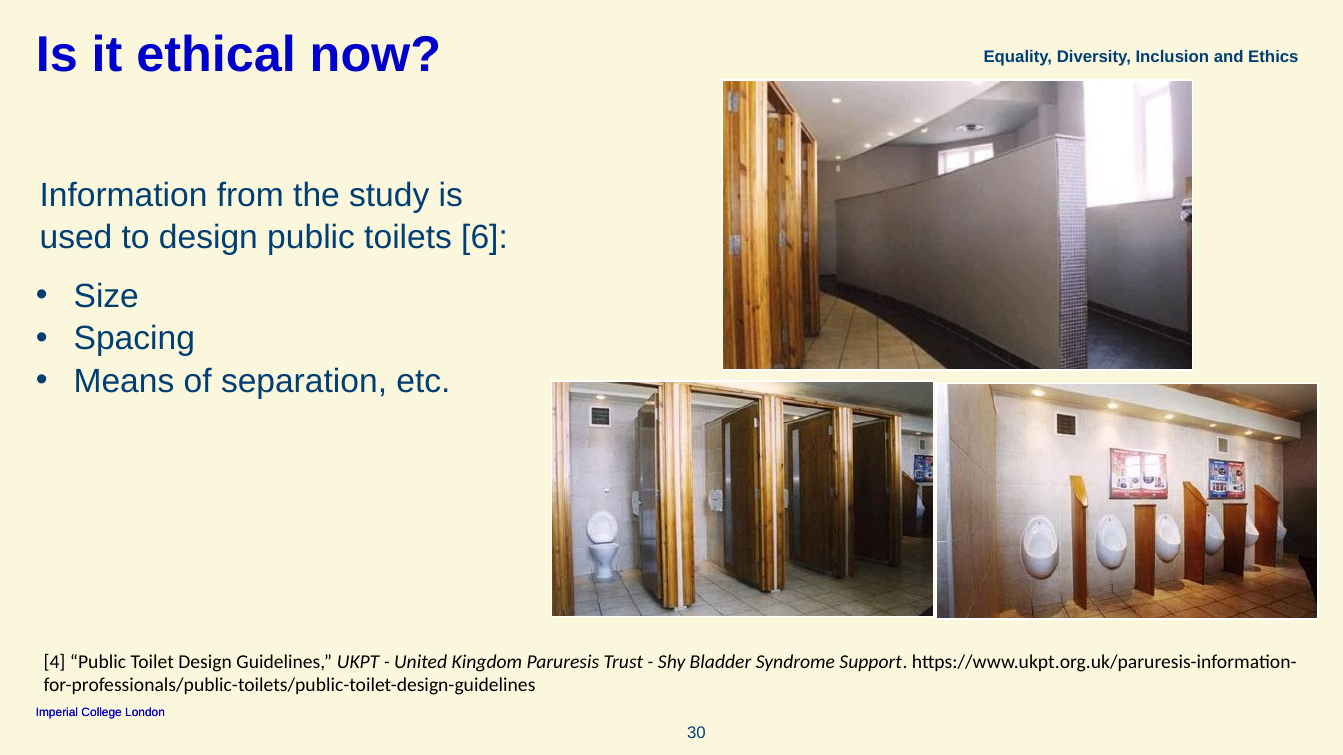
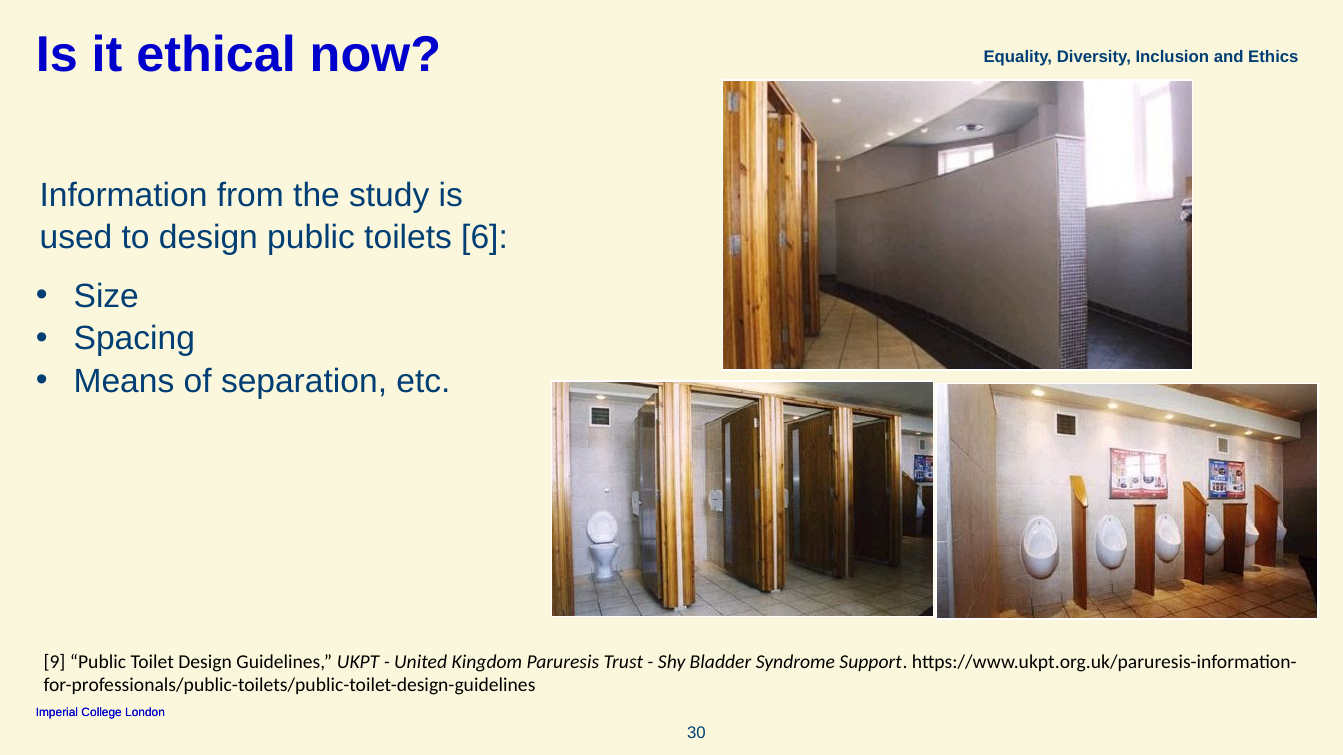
4: 4 -> 9 (54, 662)
